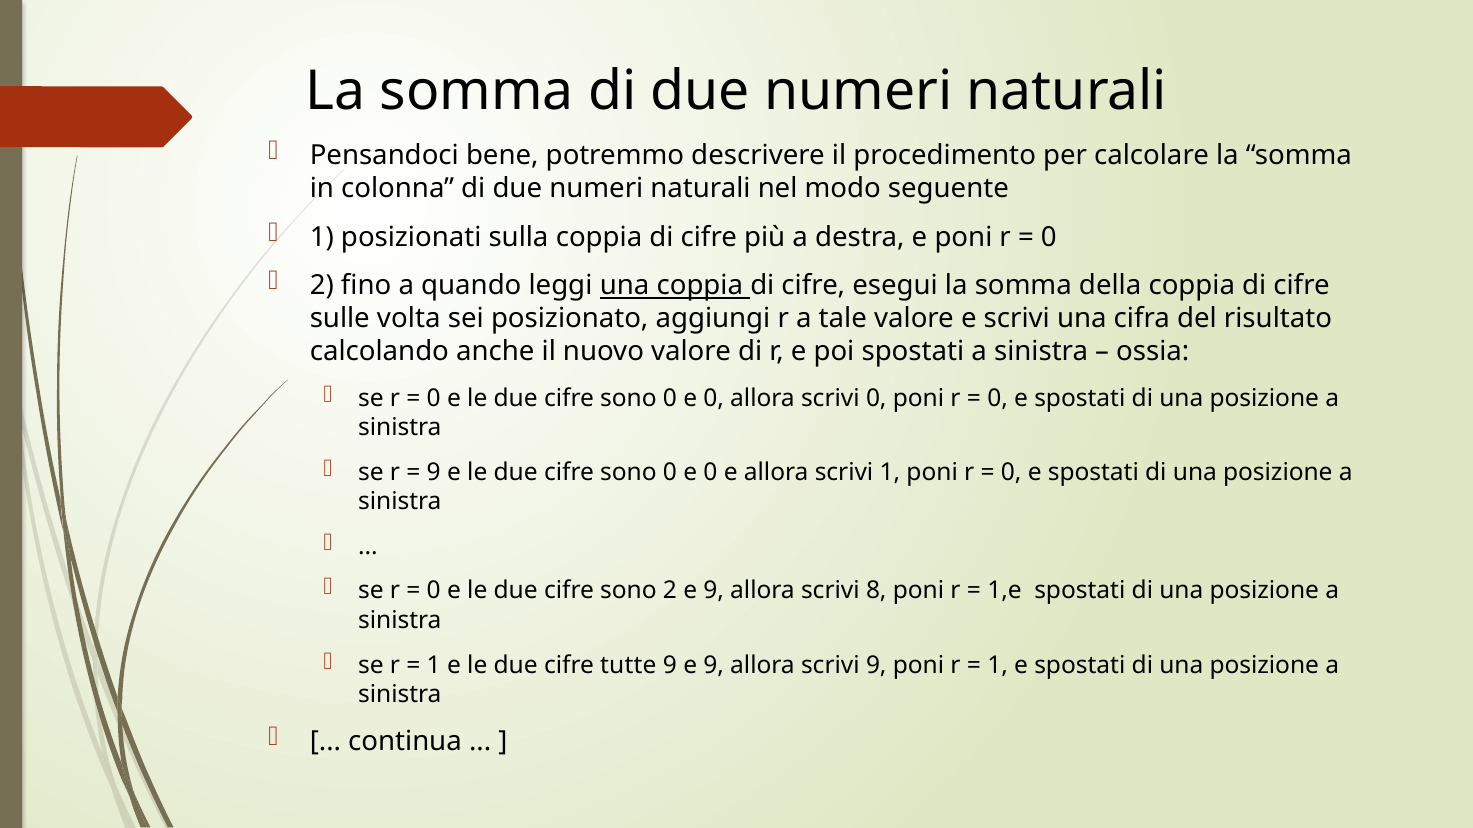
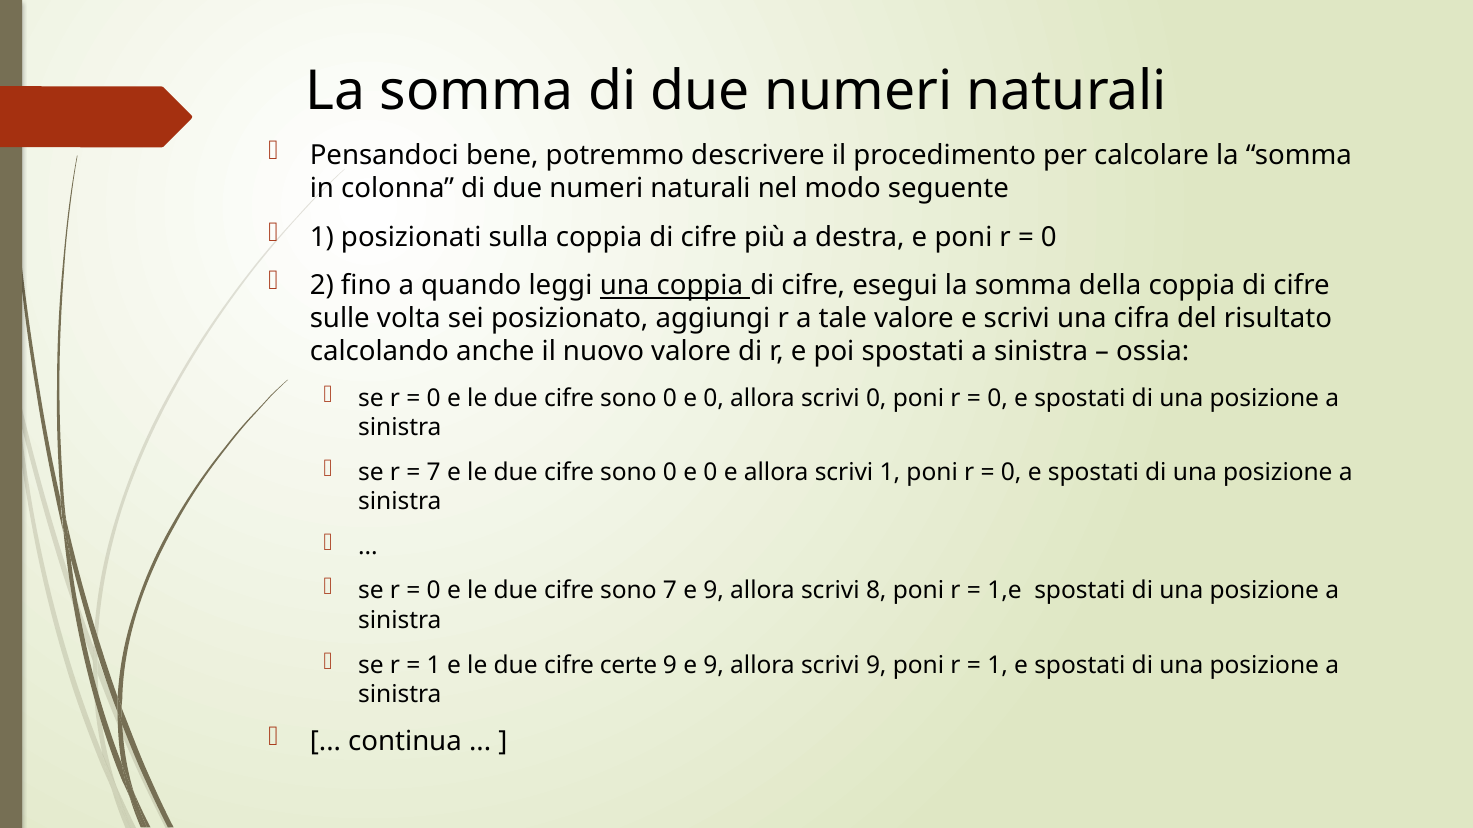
9: 9 -> 7 (434, 472)
sono 2: 2 -> 7 (670, 591)
tutte: tutte -> certe (629, 665)
